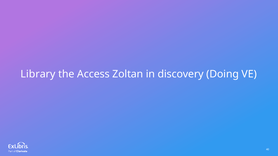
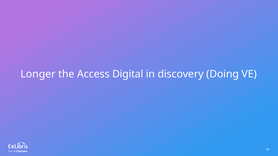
Library: Library -> Longer (38, 74)
Zoltan: Zoltan -> Digital (128, 74)
